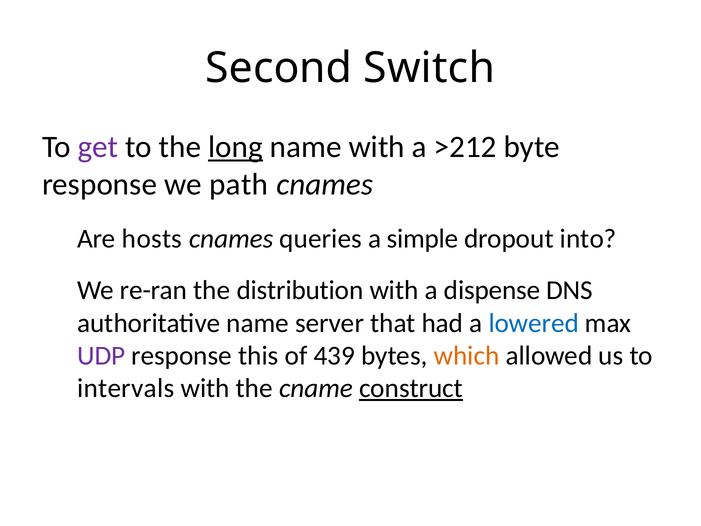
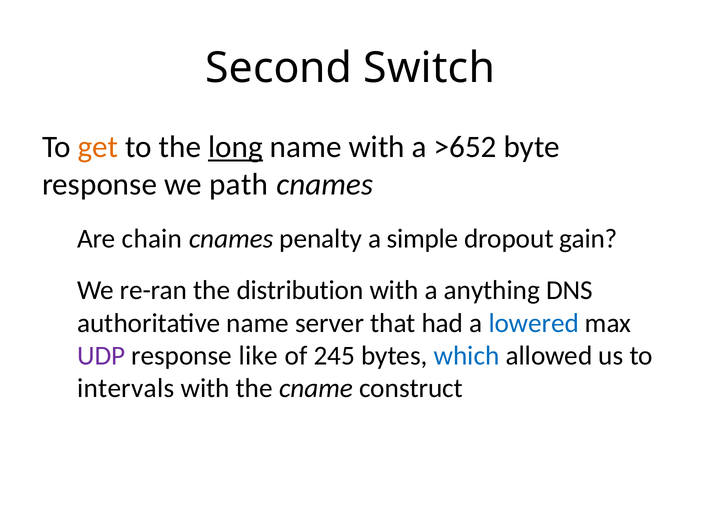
get colour: purple -> orange (98, 147)
>212: >212 -> >652 (465, 147)
hosts: hosts -> chain (152, 238)
queries: queries -> penalty (321, 238)
into: into -> gain (588, 238)
dispense: dispense -> anything (492, 290)
this: this -> like (258, 355)
439: 439 -> 245 (334, 355)
which colour: orange -> blue (467, 355)
construct underline: present -> none (411, 388)
